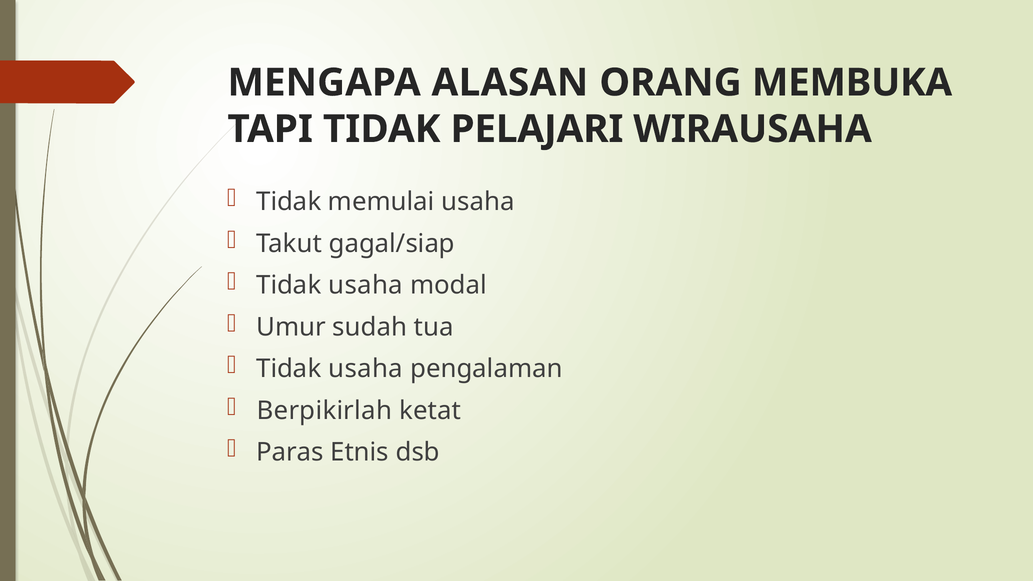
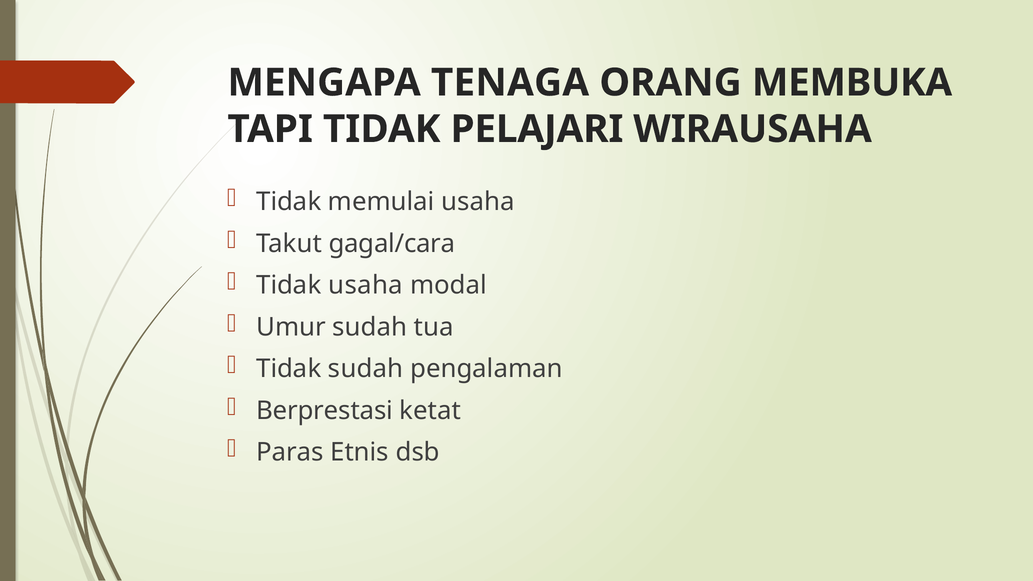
ALASAN: ALASAN -> TENAGA (510, 83)
gagal/siap: gagal/siap -> gagal/cara (392, 244)
usaha: usaha -> sudah (366, 369)
Berpikirlah: Berpikirlah -> Berprestasi (325, 411)
